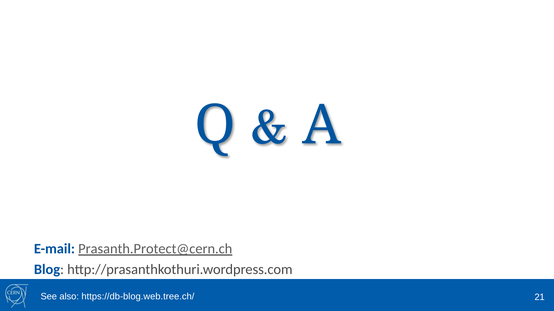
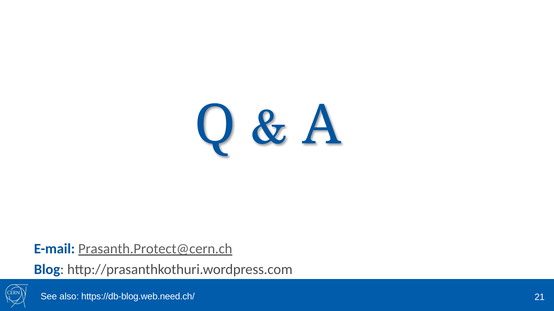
https://db-blog.web.tree.ch/: https://db-blog.web.tree.ch/ -> https://db-blog.web.need.ch/ (138, 297)
